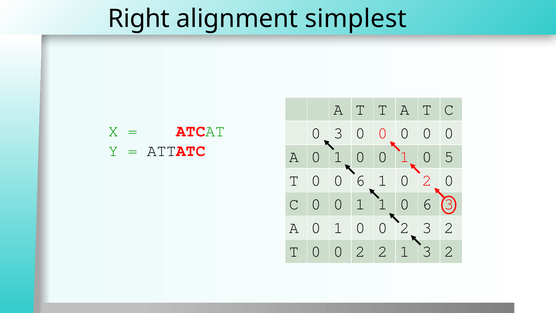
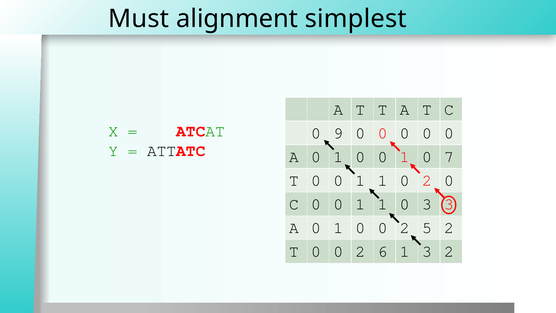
Right: Right -> Must (139, 19)
0 3: 3 -> 9 (338, 133)
5: 5 -> 7 (449, 157)
T 0 0 6: 6 -> 1 (360, 180)
1 0 6: 6 -> 3 (427, 204)
2 3: 3 -> 5 (427, 228)
2 2: 2 -> 6 (383, 251)
